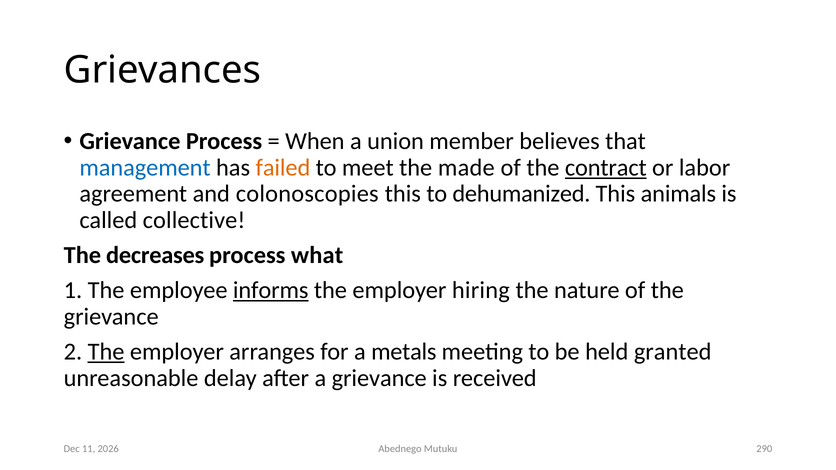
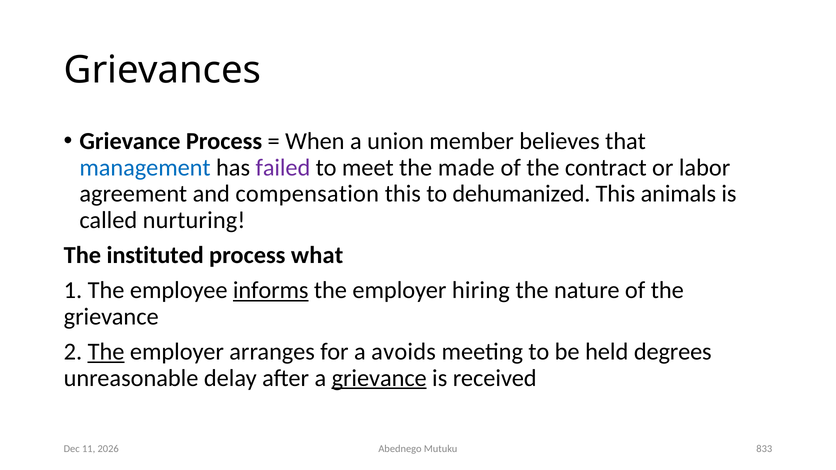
failed colour: orange -> purple (283, 168)
contract underline: present -> none (606, 168)
colonoscopies: colonoscopies -> compensation (307, 194)
collective: collective -> nurturing (194, 220)
decreases: decreases -> instituted (155, 255)
metals: metals -> avoids (404, 352)
granted: granted -> degrees (673, 352)
grievance underline: none -> present (379, 378)
290: 290 -> 833 (764, 449)
